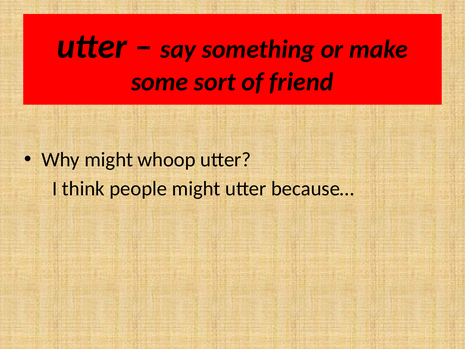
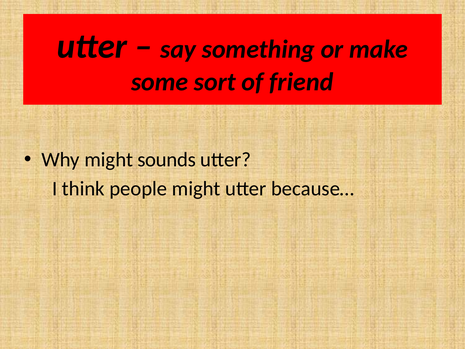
whoop: whoop -> sounds (167, 160)
